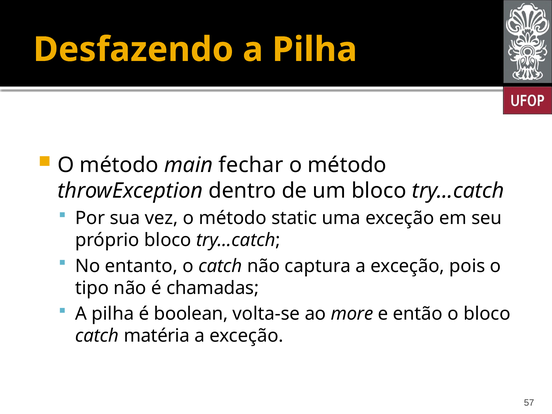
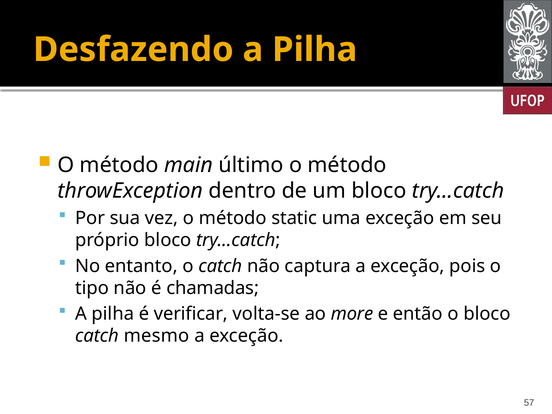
fechar: fechar -> último (251, 165)
boolean: boolean -> verificar (191, 314)
matéria: matéria -> mesmo (157, 336)
